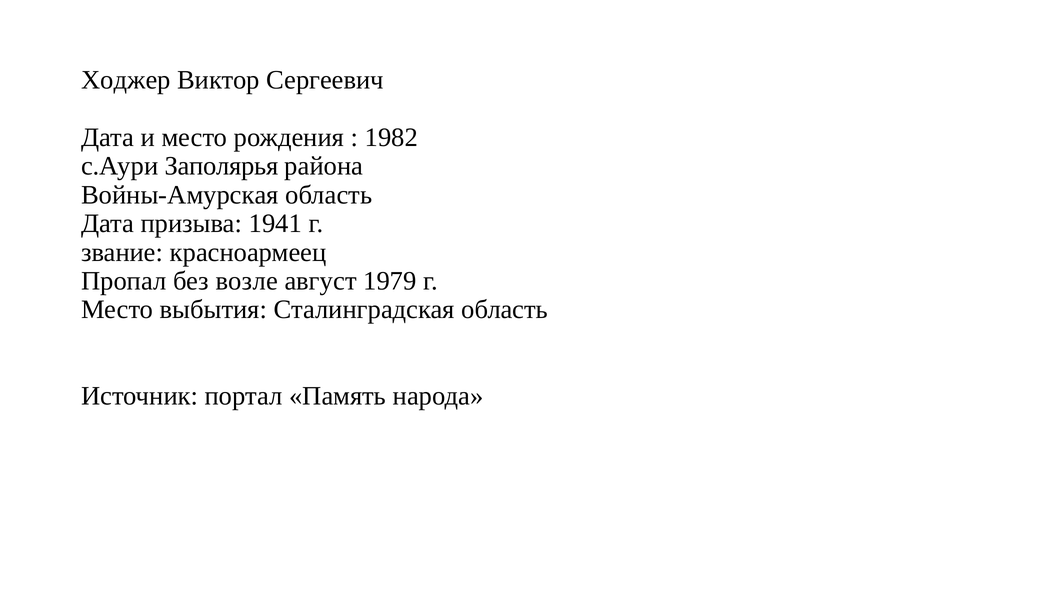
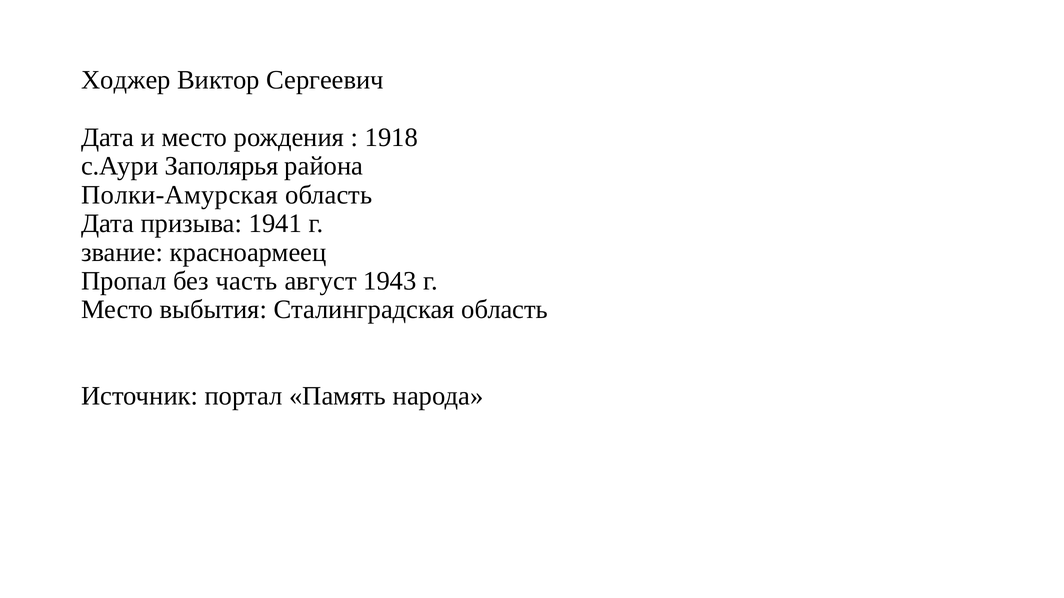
1982: 1982 -> 1918 (391, 138)
Войны-Амурская: Войны-Амурская -> Полки-Амурская (180, 195)
возле: возле -> часть (247, 281)
1979: 1979 -> 1943 (390, 281)
